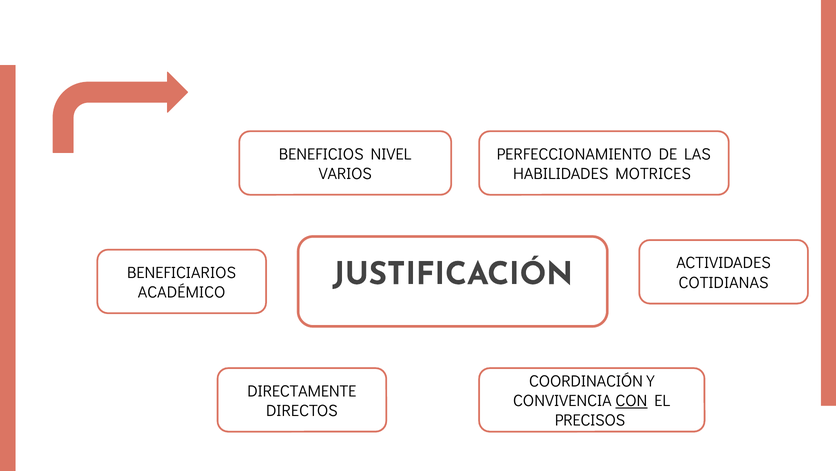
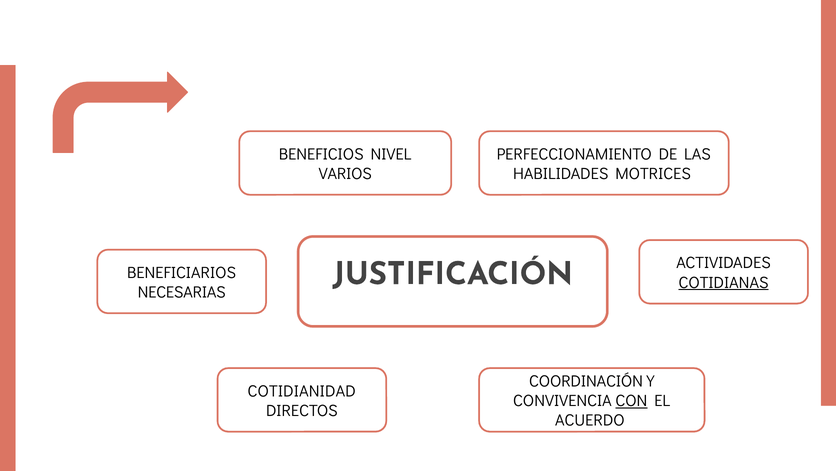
COTIDIANAS underline: none -> present (724, 282)
ACADÉMICO: ACADÉMICO -> NECESARIAS (182, 292)
DIRECTAMENTE: DIRECTAMENTE -> COTIDIANIDAD (302, 391)
PRECISOS: PRECISOS -> ACUERDO (590, 420)
